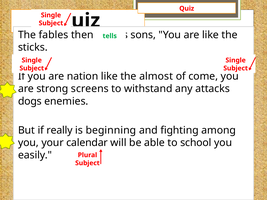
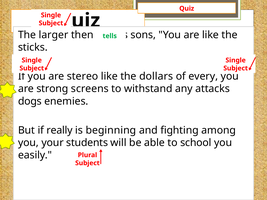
fables: fables -> larger (54, 35)
nation: nation -> stereo (83, 76)
almost: almost -> dollars (156, 76)
come: come -> every (203, 76)
calendar: calendar -> students (87, 143)
